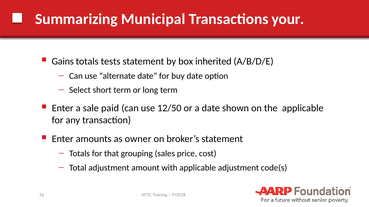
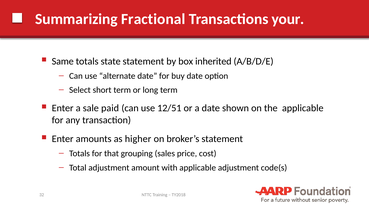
Municipal: Municipal -> Fractional (153, 19)
Gains: Gains -> Same (63, 61)
tests: tests -> state (111, 61)
12/50: 12/50 -> 12/51 (169, 108)
owner: owner -> higher (138, 139)
